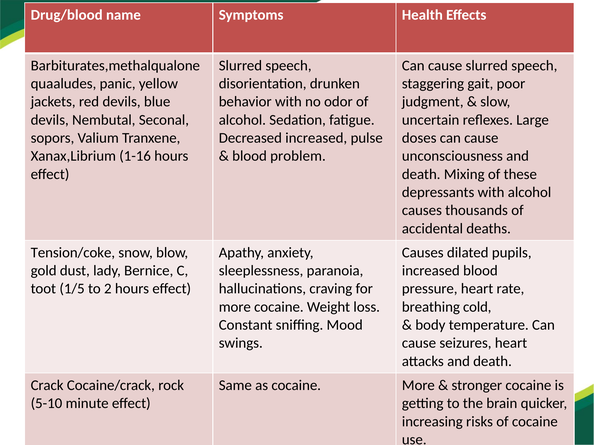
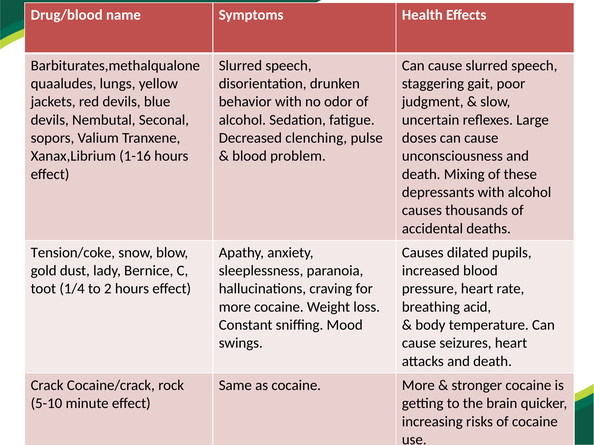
panic: panic -> lungs (118, 84)
Decreased increased: increased -> clenching (316, 138)
1/5: 1/5 -> 1/4 (72, 289)
cold: cold -> acid (477, 307)
